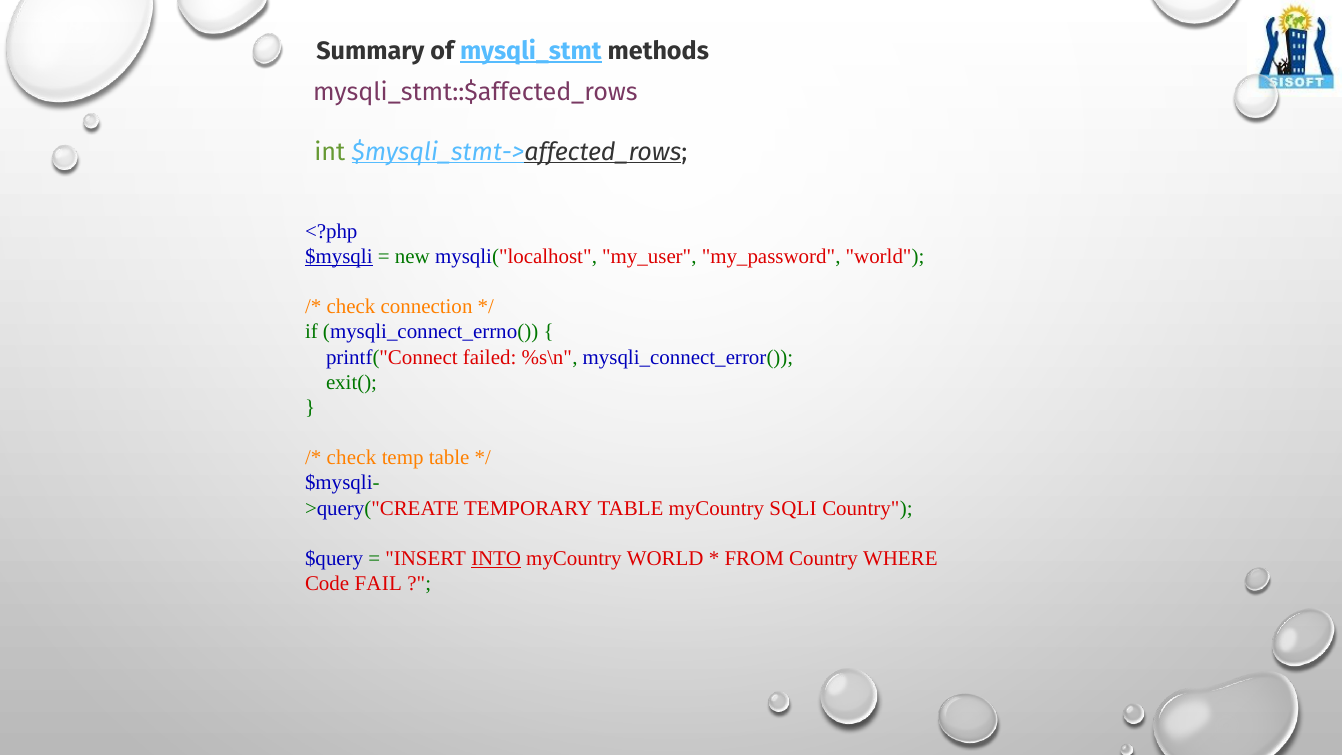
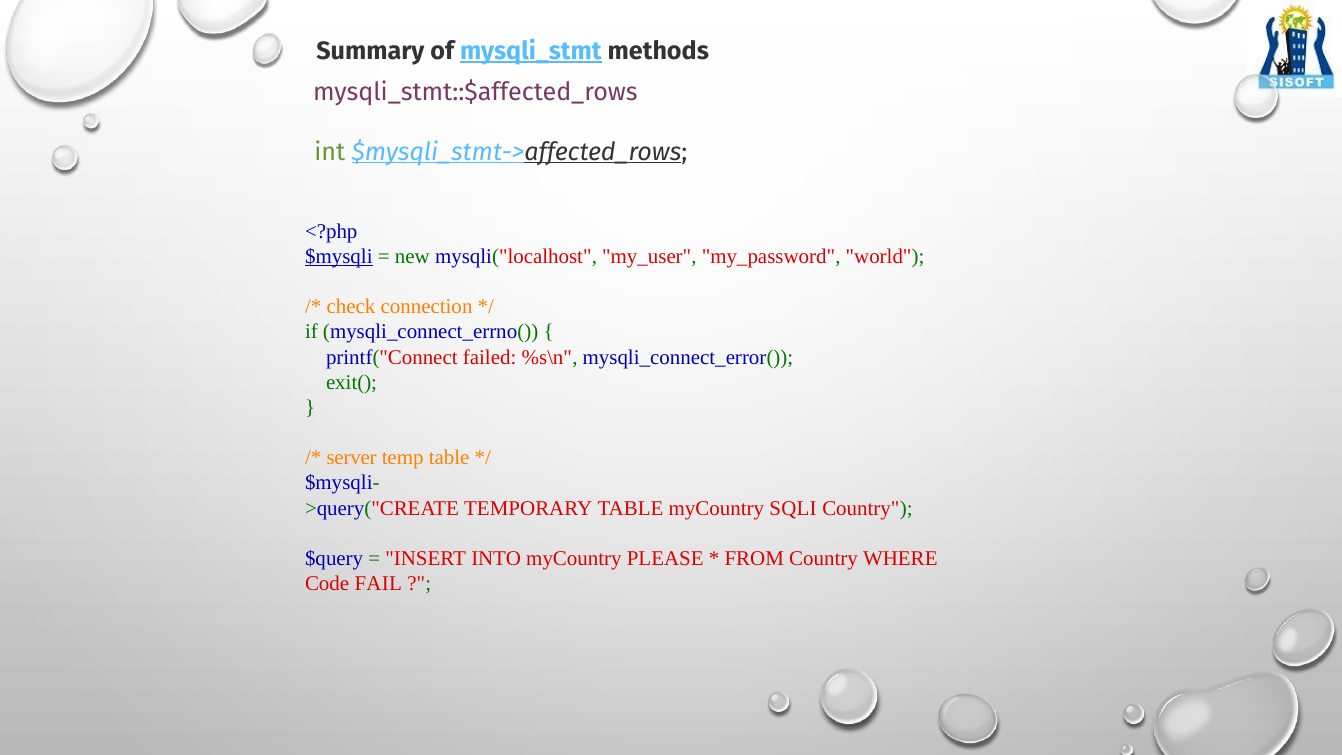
check: check -> server (352, 458)
INTO underline: present -> none (496, 558)
myCountry WORLD: WORLD -> PLEASE (665, 558)
